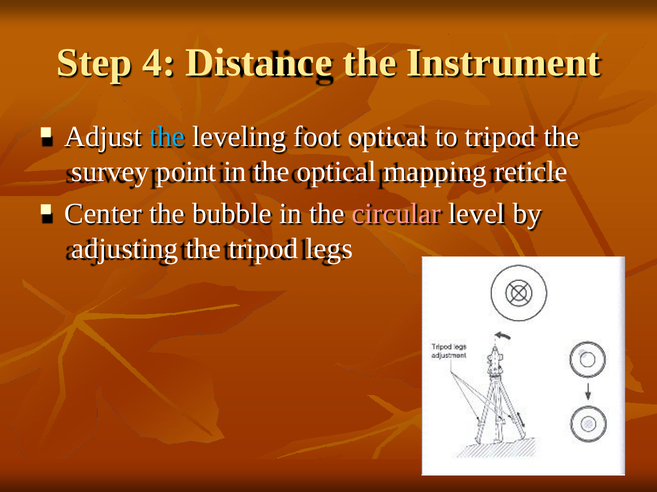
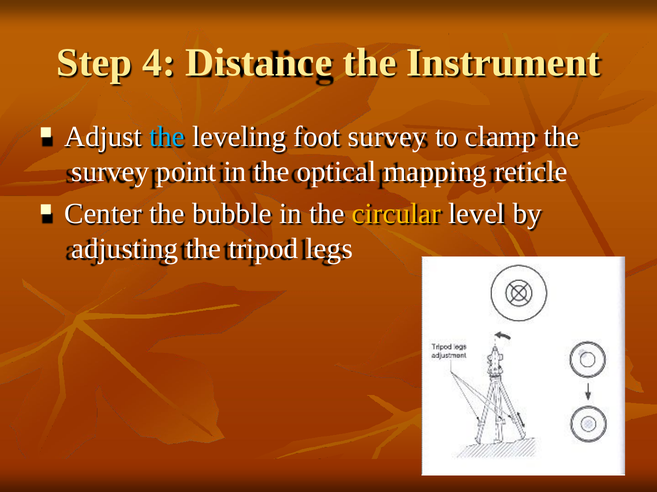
foot optical: optical -> survey (387, 137)
to tripod: tripod -> clamp (501, 137)
circular colour: pink -> yellow (396, 214)
